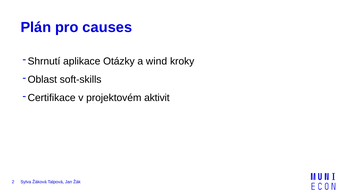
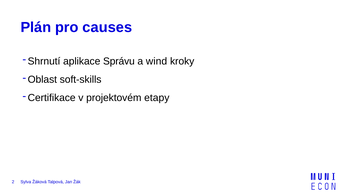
Otázky: Otázky -> Správu (119, 61)
aktivit: aktivit -> etapy (157, 98)
